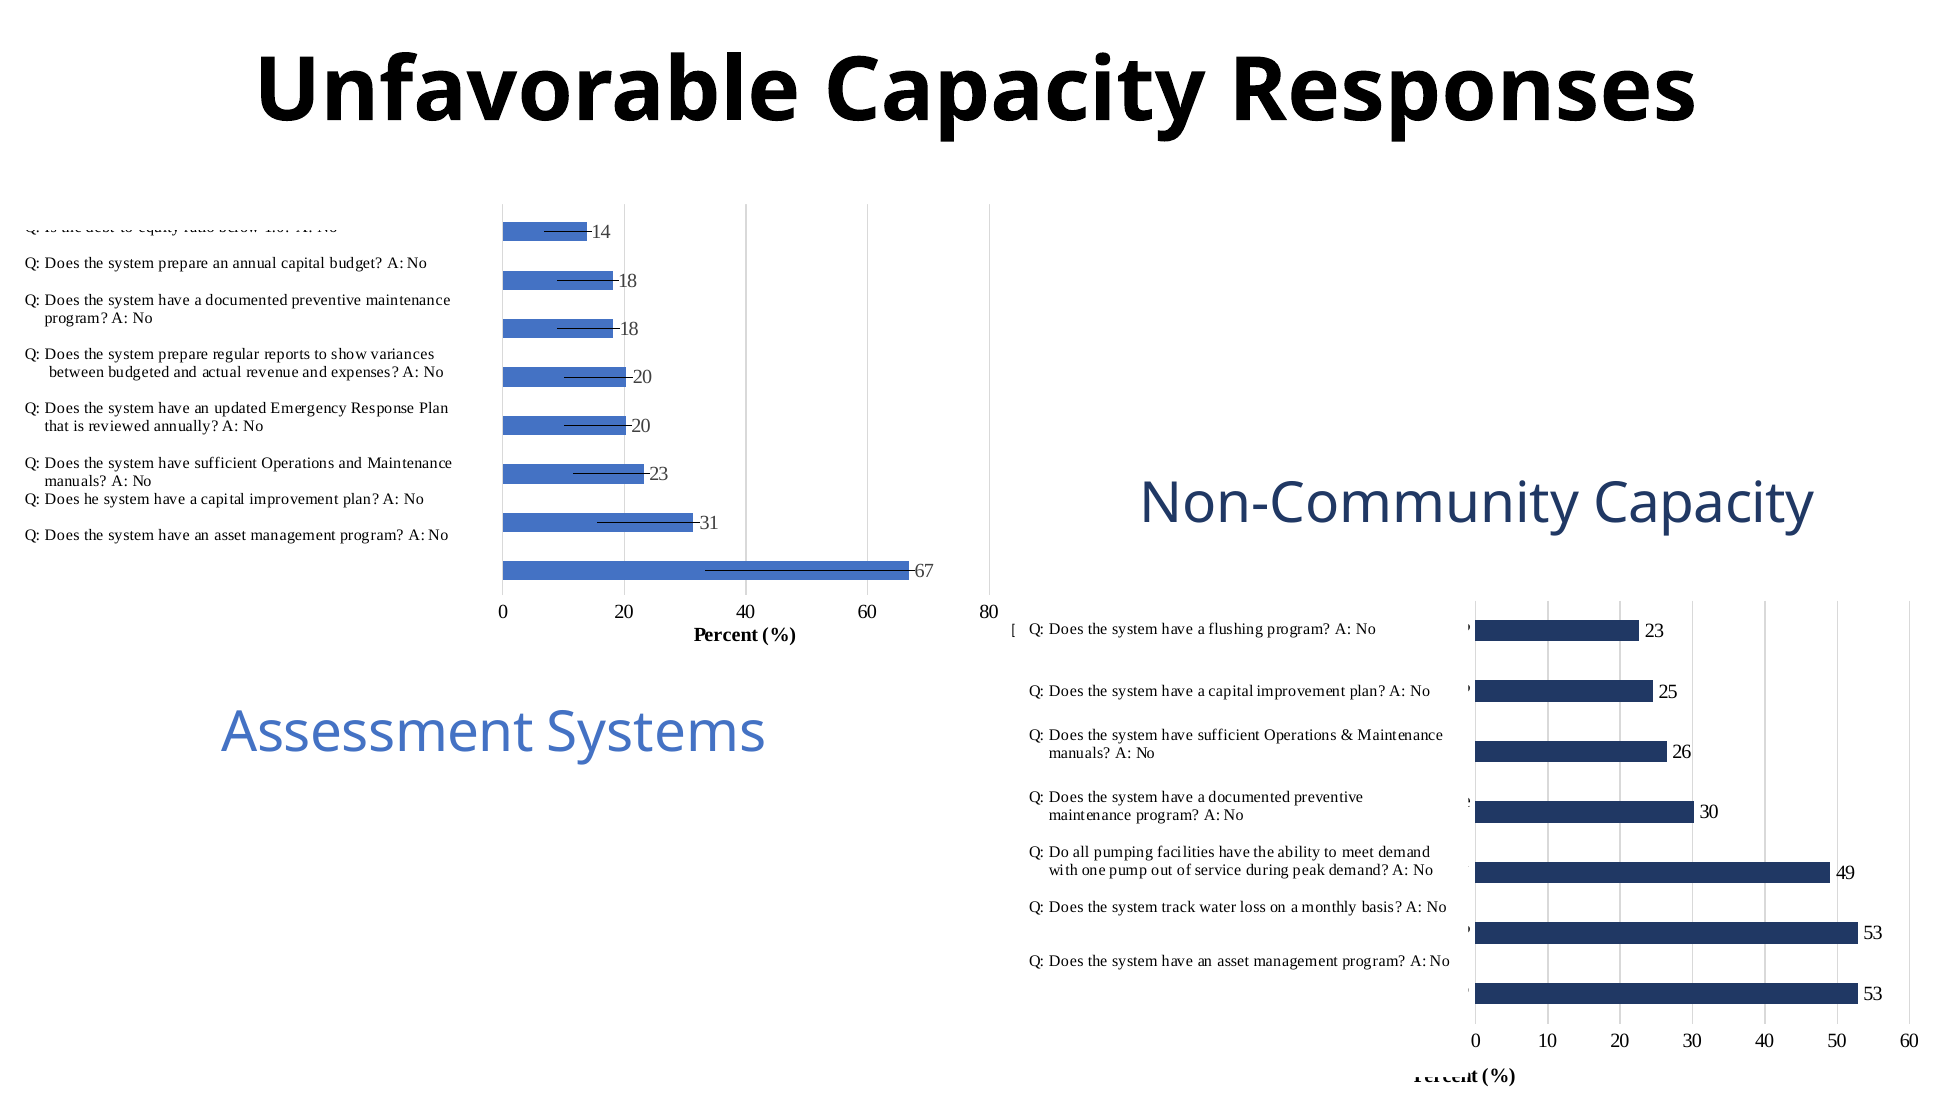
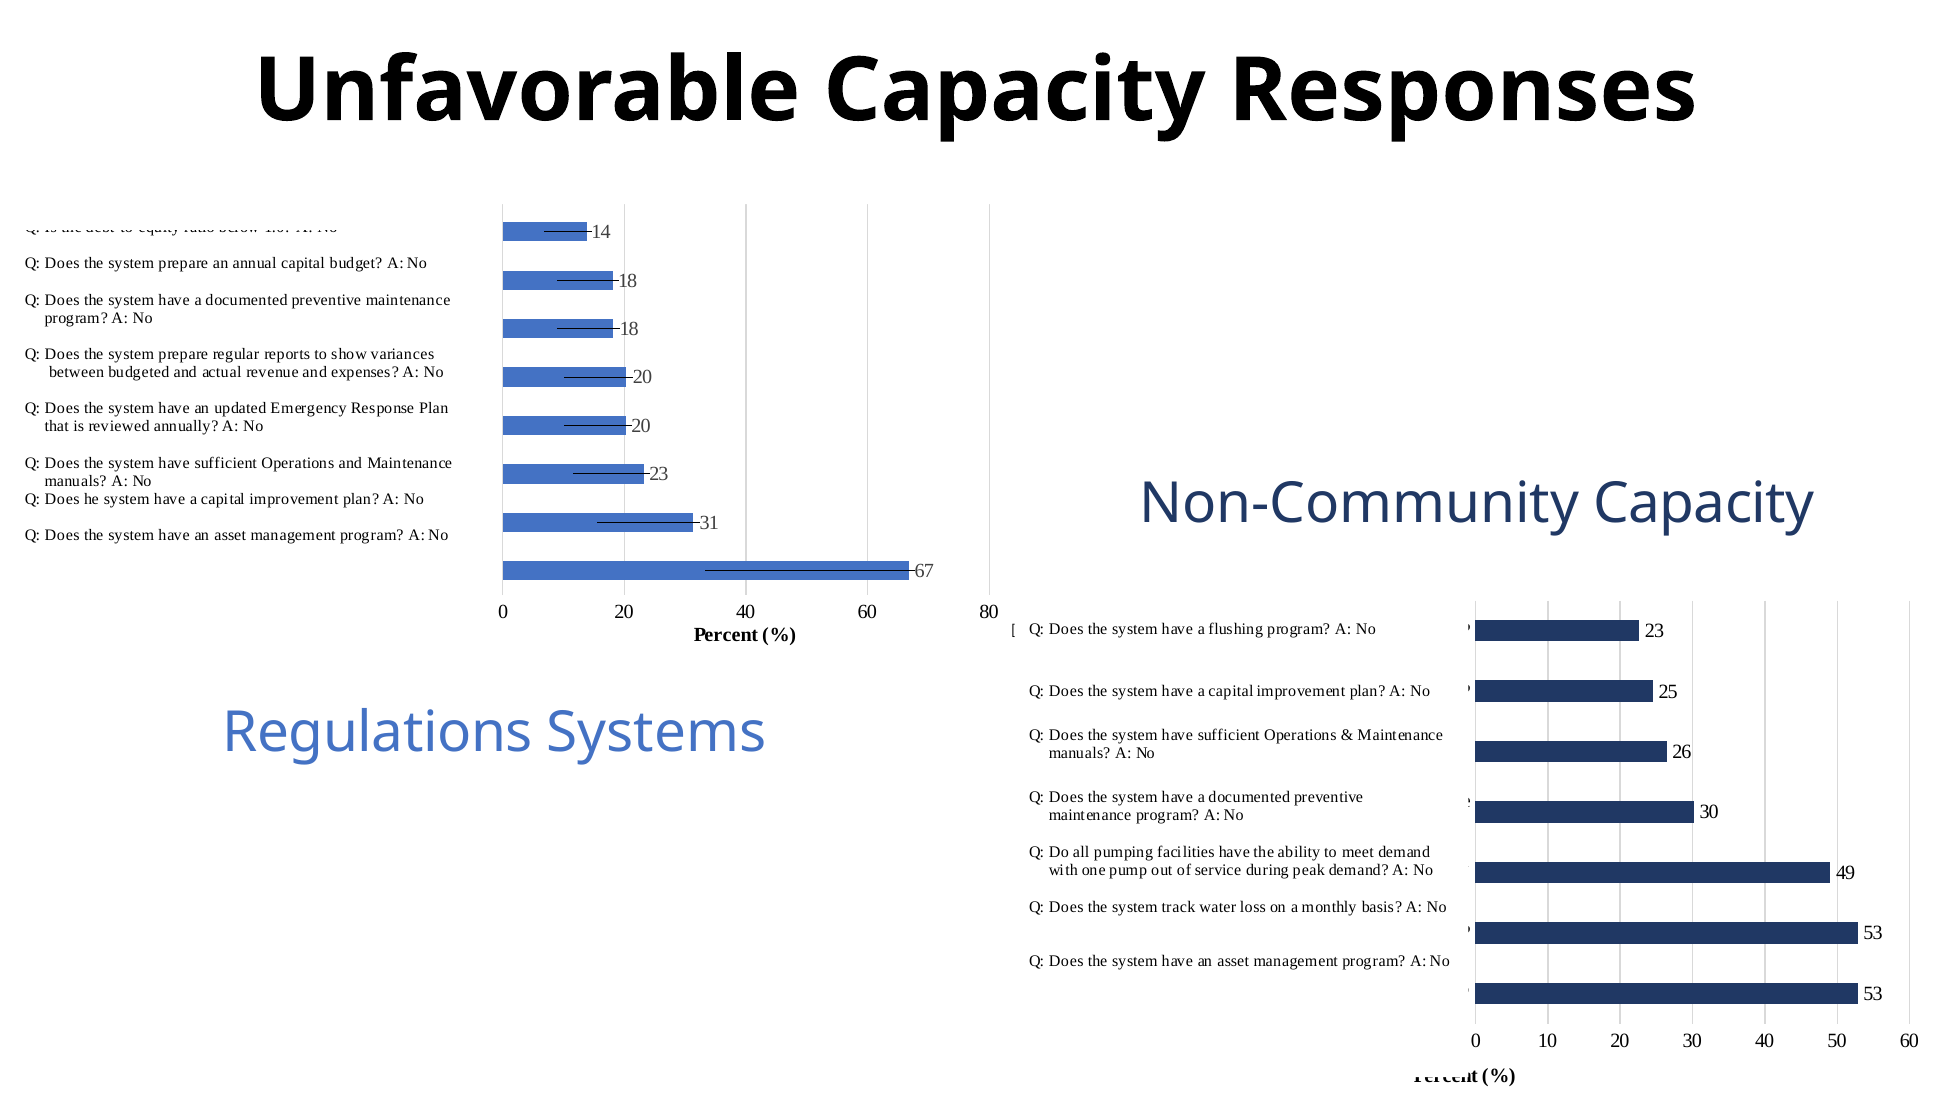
Assessment: Assessment -> Regulations (378, 732)
